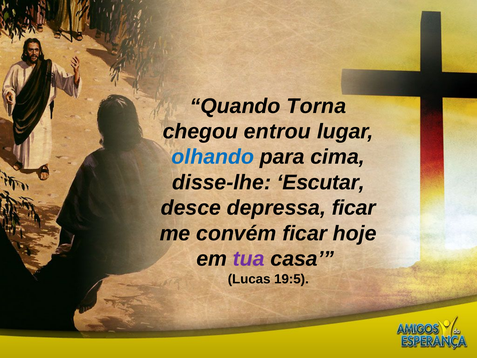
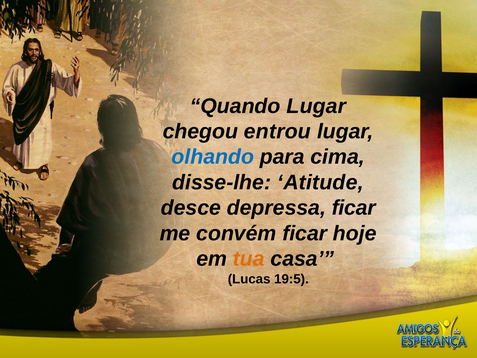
Quando Torna: Torna -> Lugar (316, 106)
Escutar: Escutar -> Atitude (320, 182)
tua colour: purple -> orange (249, 259)
